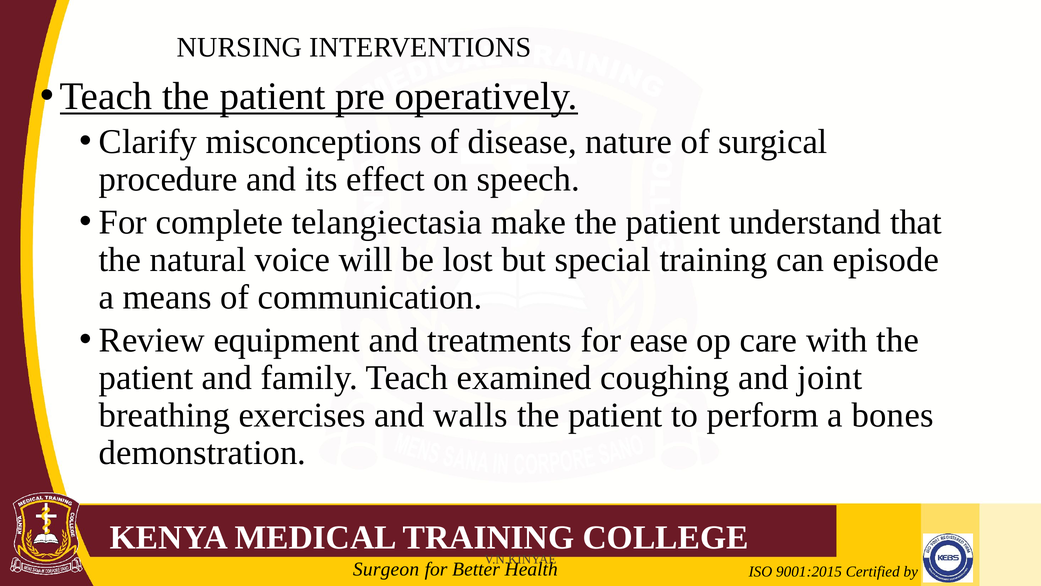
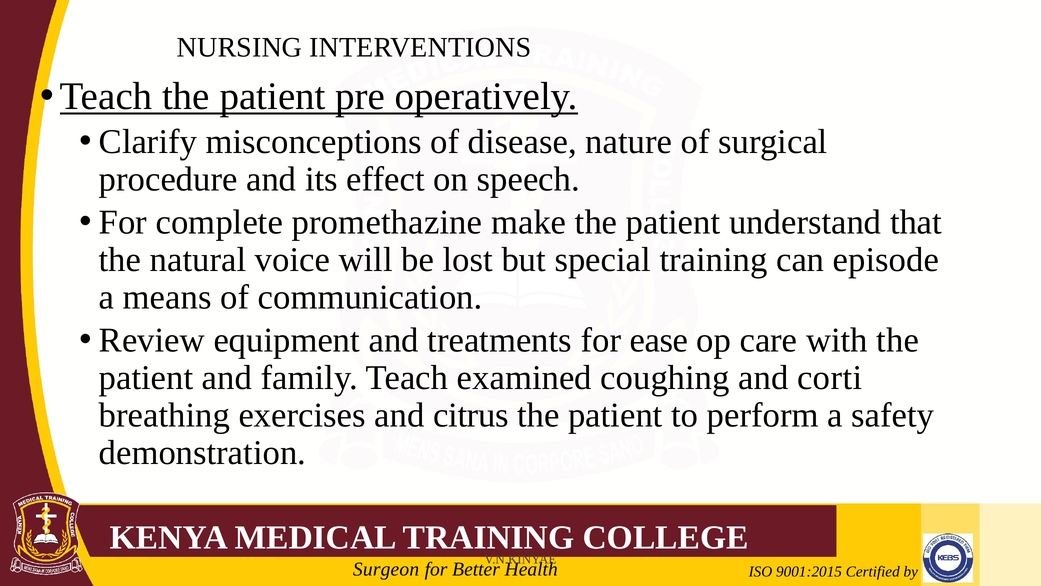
telangiectasia: telangiectasia -> promethazine (387, 222)
joint: joint -> corti (830, 377)
walls: walls -> citrus (471, 415)
bones: bones -> safety (893, 415)
